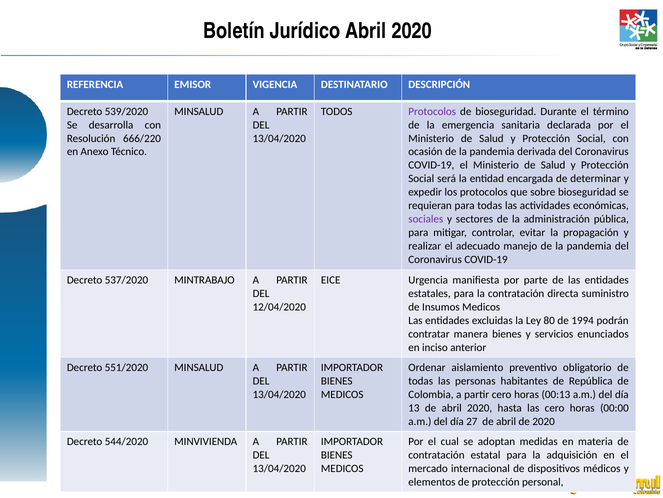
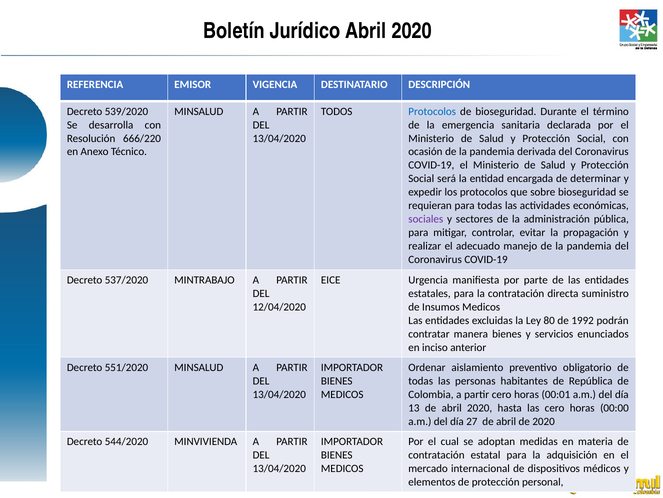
Protocolos colour: purple -> blue (432, 111)
1994: 1994 -> 1992 (583, 320)
00:13: 00:13 -> 00:01 (556, 394)
